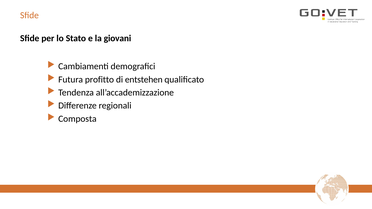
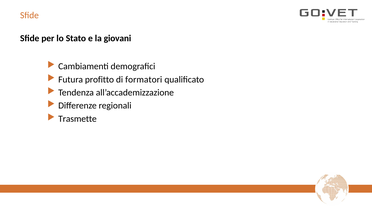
entstehen: entstehen -> formatori (144, 80)
Composta: Composta -> Trasmette (77, 119)
